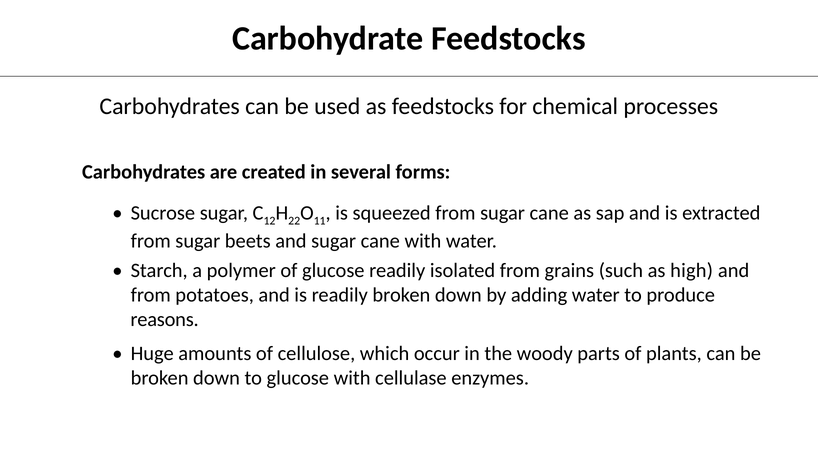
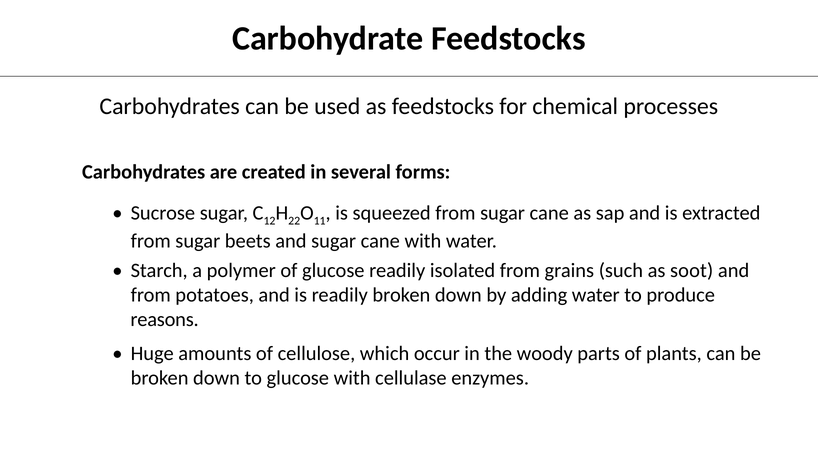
high: high -> soot (692, 271)
